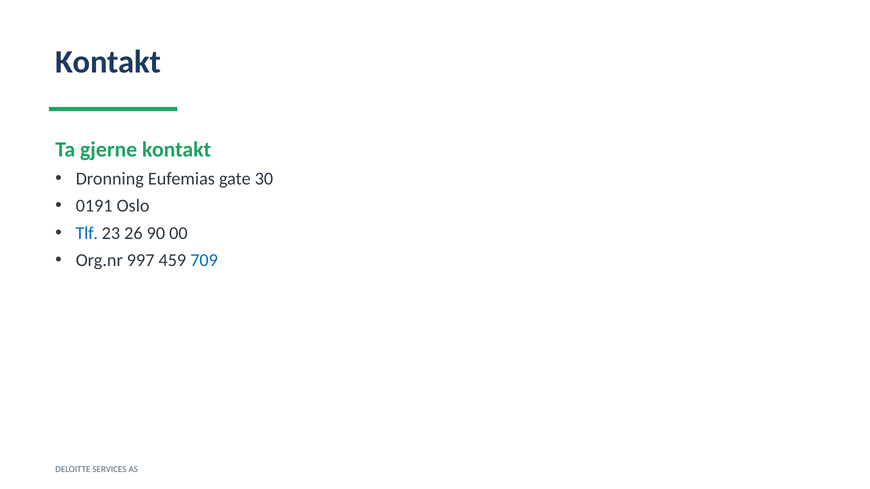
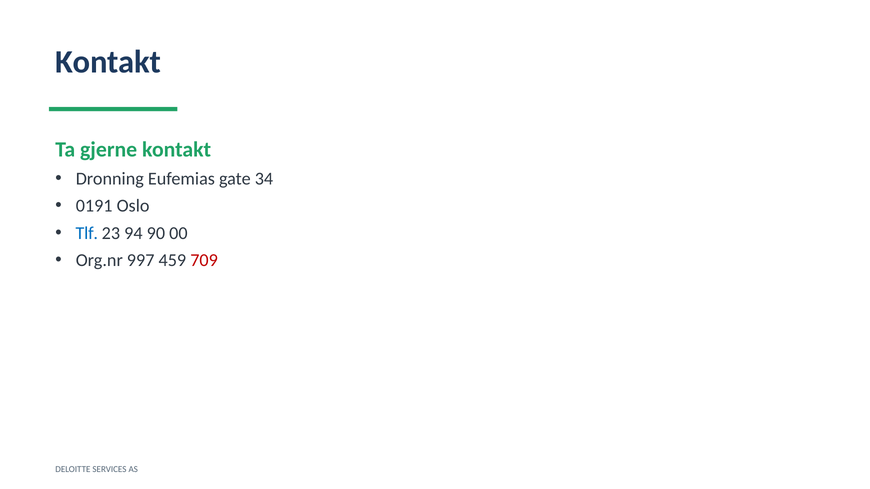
30: 30 -> 34 (264, 179)
26: 26 -> 94 (133, 233)
709 colour: blue -> red (204, 261)
